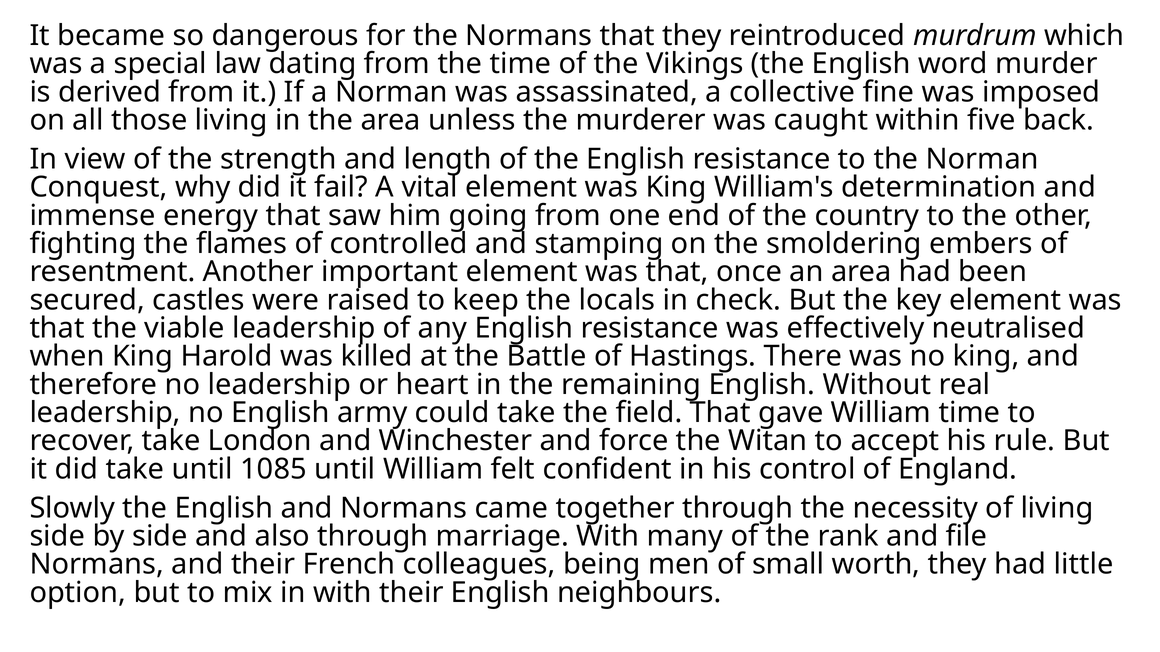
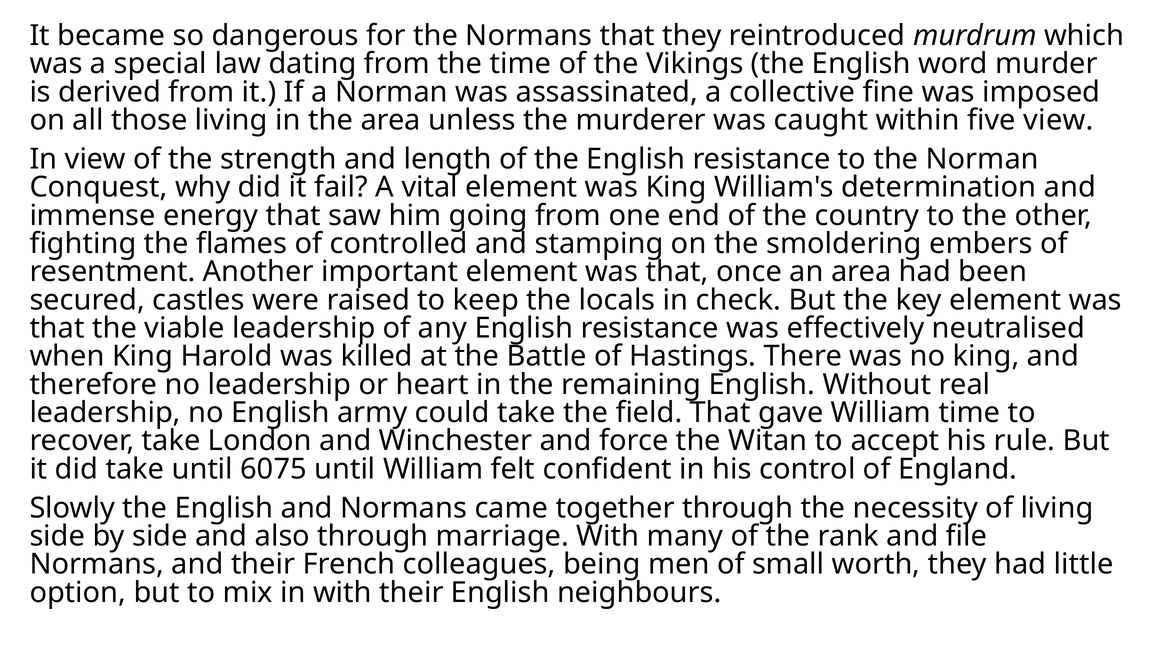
five back: back -> view (1058, 120)
1085: 1085 -> 6075 (274, 469)
